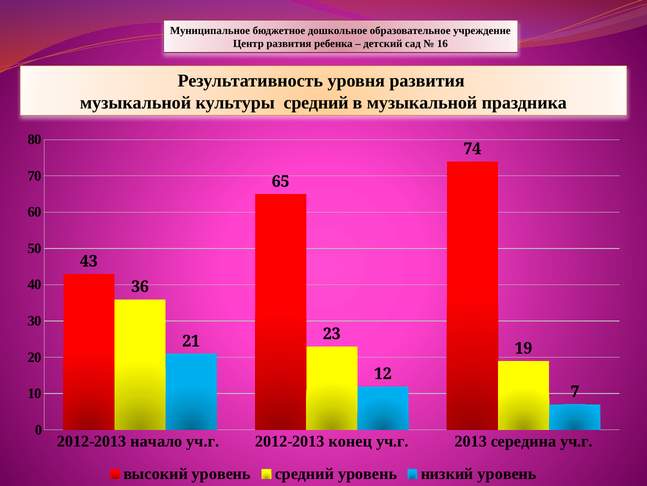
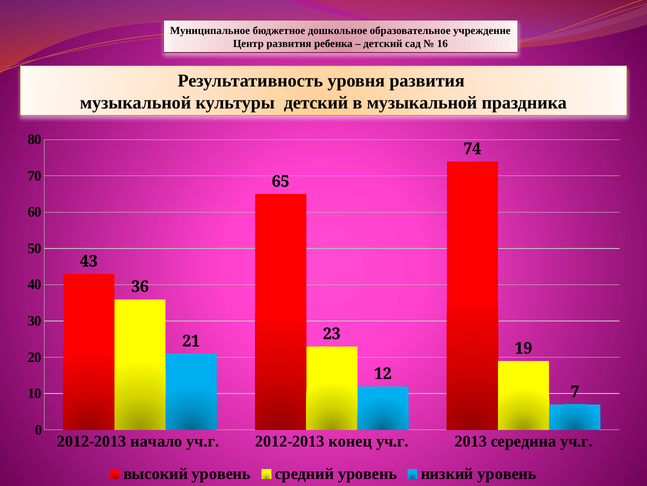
культуры средний: средний -> детский (316, 103)
